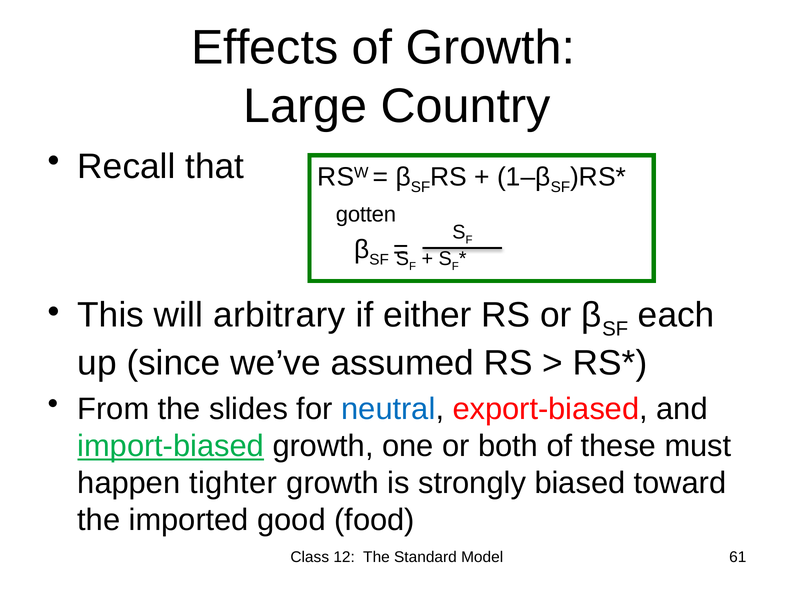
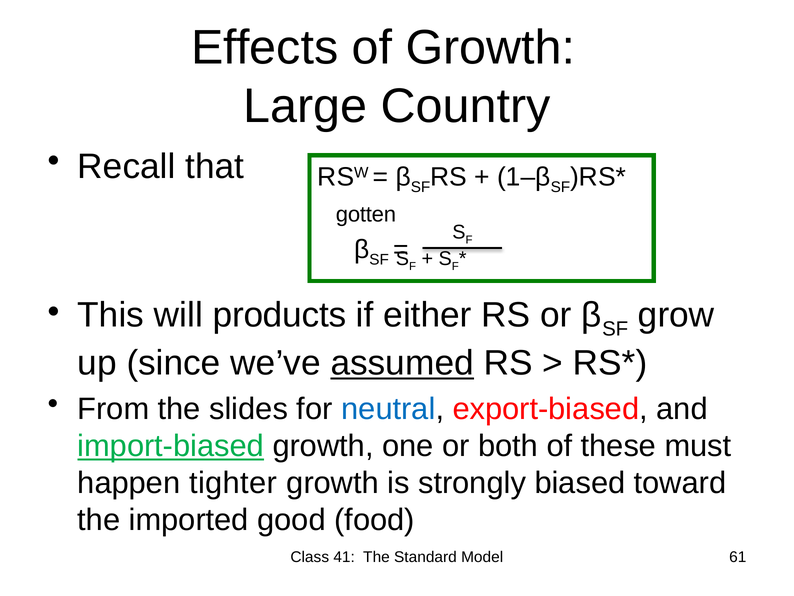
arbitrary: arbitrary -> products (279, 315)
each: each -> grow (676, 315)
assumed underline: none -> present (402, 363)
12: 12 -> 41 (344, 557)
